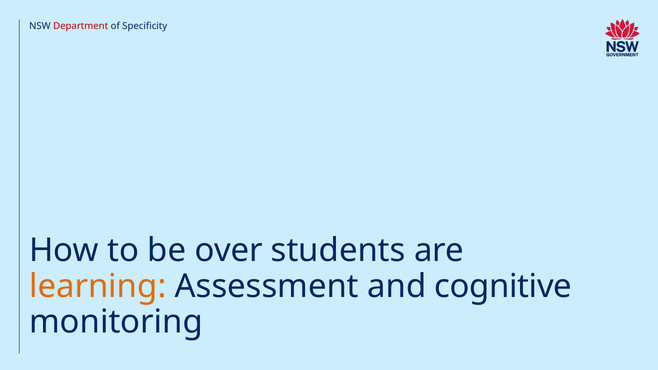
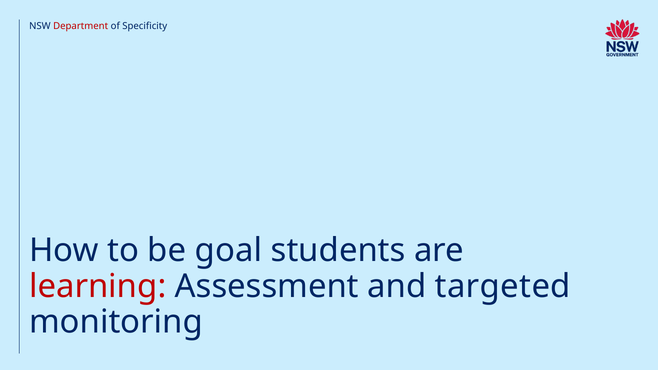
over: over -> goal (228, 251)
learning colour: orange -> red (98, 286)
cognitive: cognitive -> targeted (503, 286)
